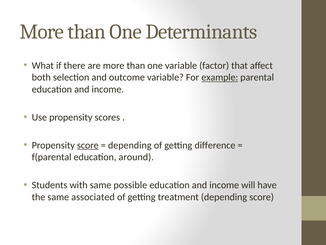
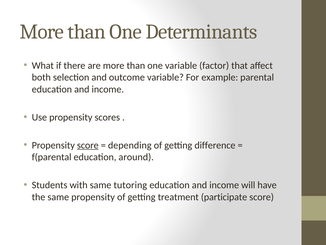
example underline: present -> none (220, 77)
possible: possible -> tutoring (130, 185)
same associated: associated -> propensity (93, 197)
treatment depending: depending -> participate (224, 197)
